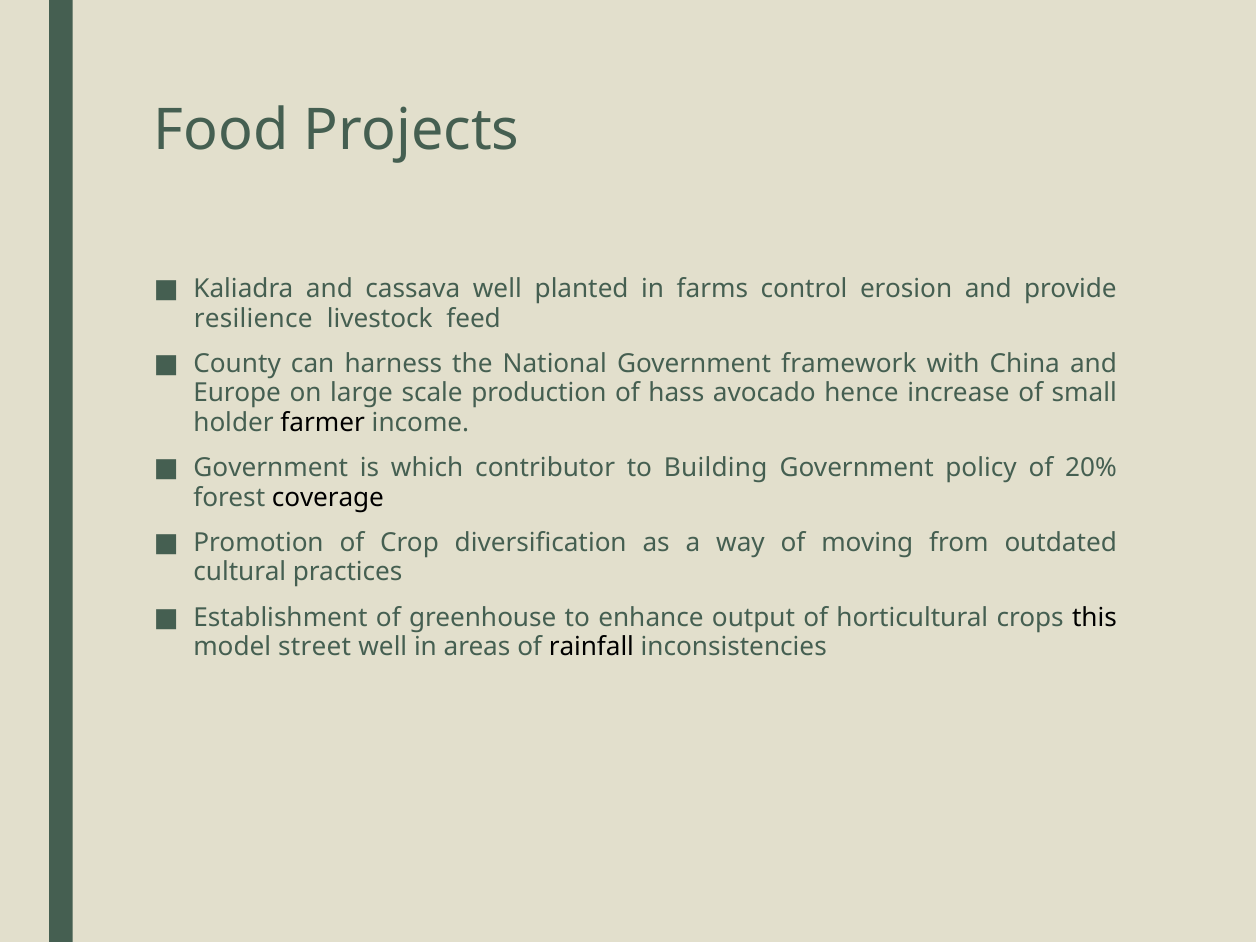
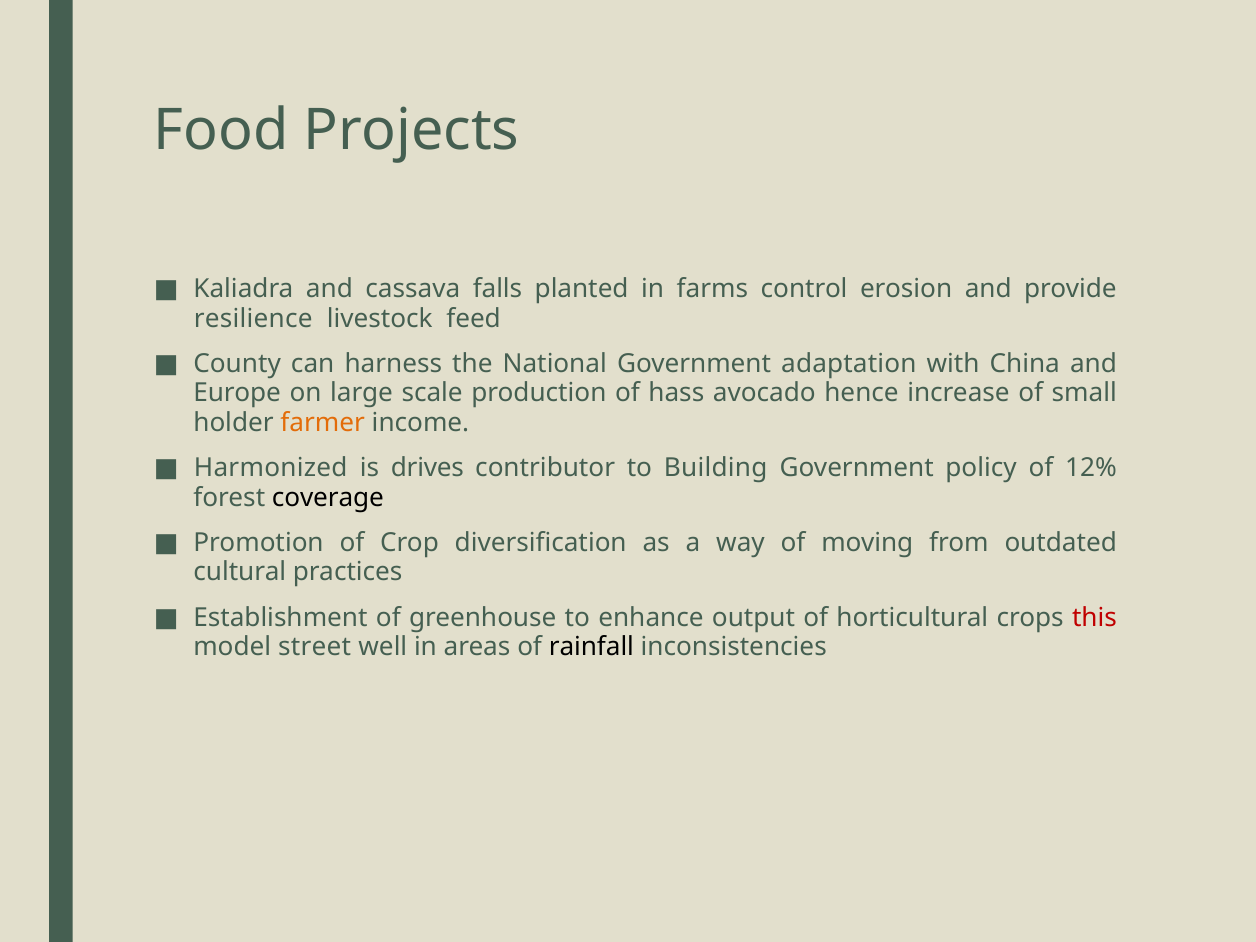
cassava well: well -> falls (497, 289)
framework: framework -> adaptation (849, 364)
farmer colour: black -> orange (323, 423)
Government: Government -> Harmonized (271, 468)
which: which -> drives (427, 468)
20%: 20% -> 12% (1091, 468)
this colour: black -> red (1094, 618)
